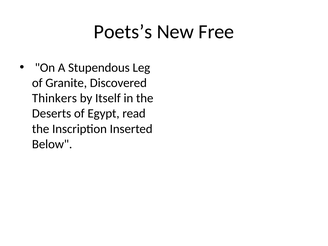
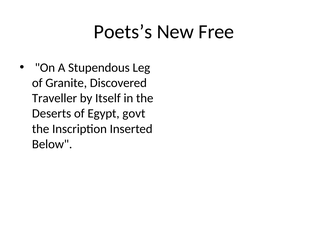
Thinkers: Thinkers -> Traveller (55, 98)
read: read -> govt (134, 114)
